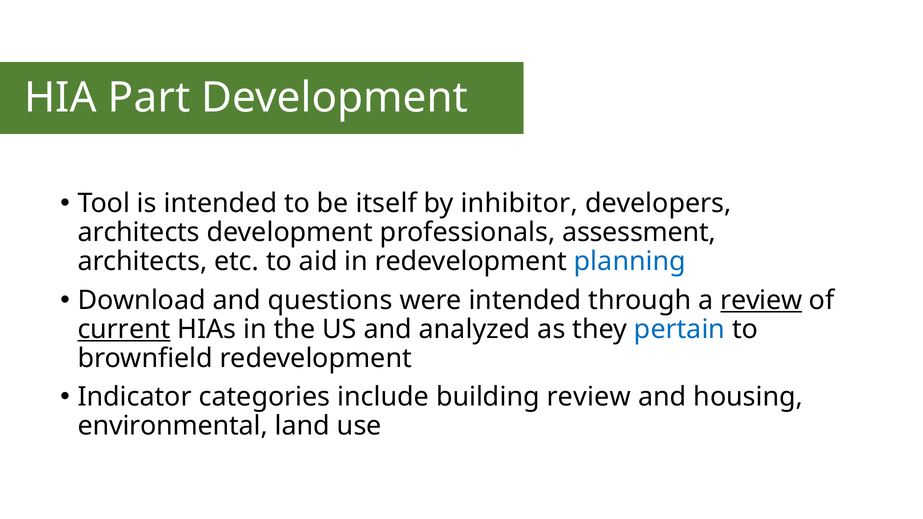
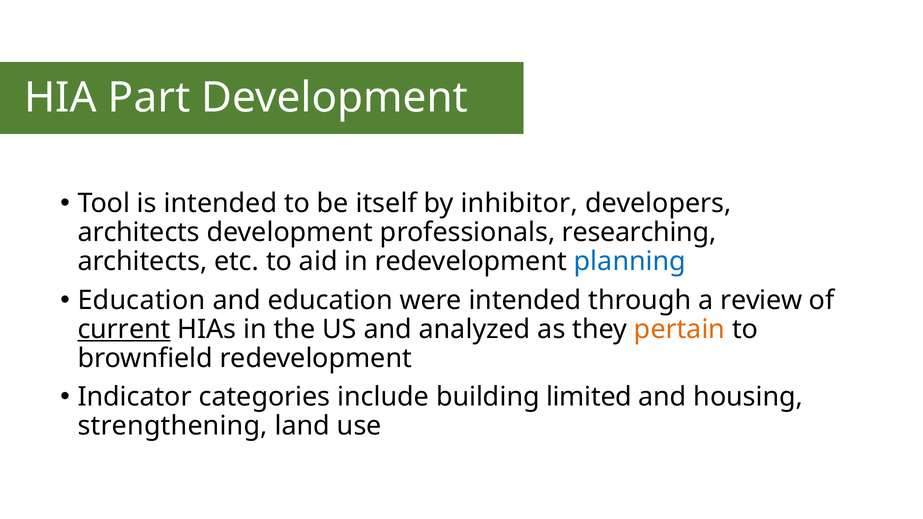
assessment: assessment -> researching (639, 233)
Download: Download -> Education (141, 300)
and questions: questions -> education (330, 300)
review underline: present -> none (761, 300)
pertain colour: blue -> orange (680, 329)
building review: review -> limited (589, 397)
environmental: environmental -> strengthening (173, 426)
